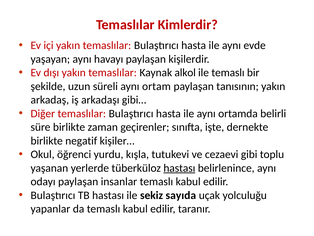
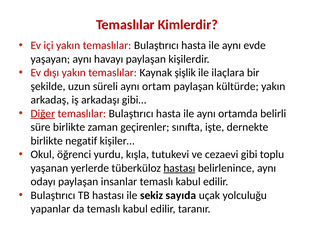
alkol: alkol -> şişlik (185, 73)
ile temaslı: temaslı -> ilaçlara (228, 73)
tanısının: tanısının -> kültürde (237, 86)
Diğer underline: none -> present (43, 113)
